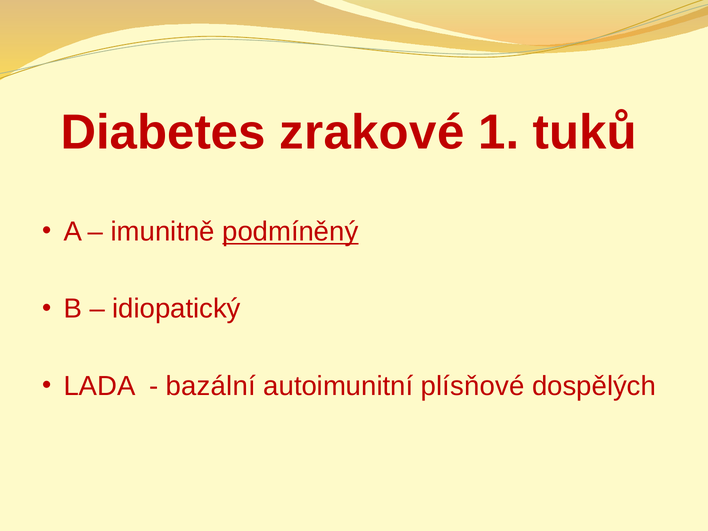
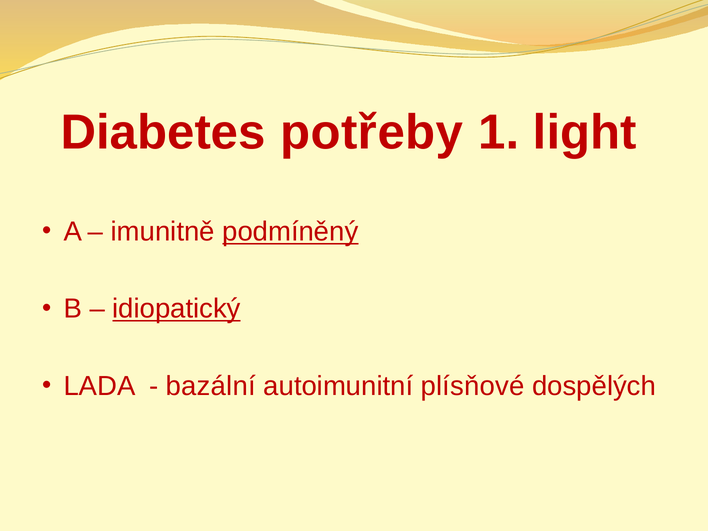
zrakové: zrakové -> potřeby (372, 133)
tuků: tuků -> light (585, 133)
idiopatický underline: none -> present (177, 309)
